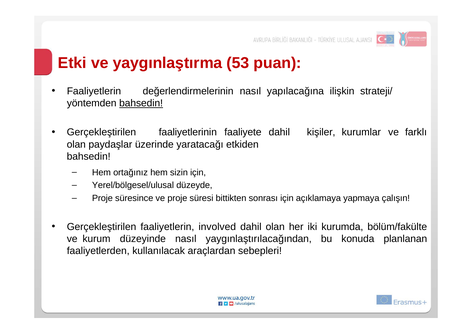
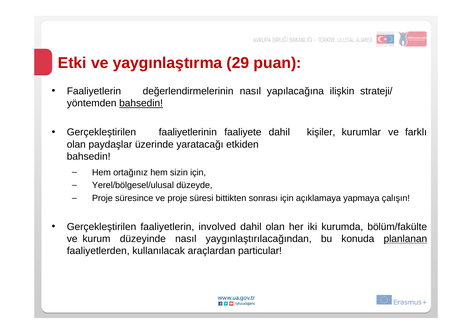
53: 53 -> 29 (238, 63)
planlanan underline: none -> present (405, 239)
sebepleri: sebepleri -> particular (260, 251)
